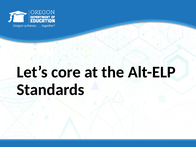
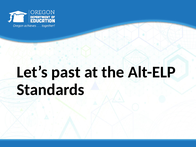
core: core -> past (66, 72)
